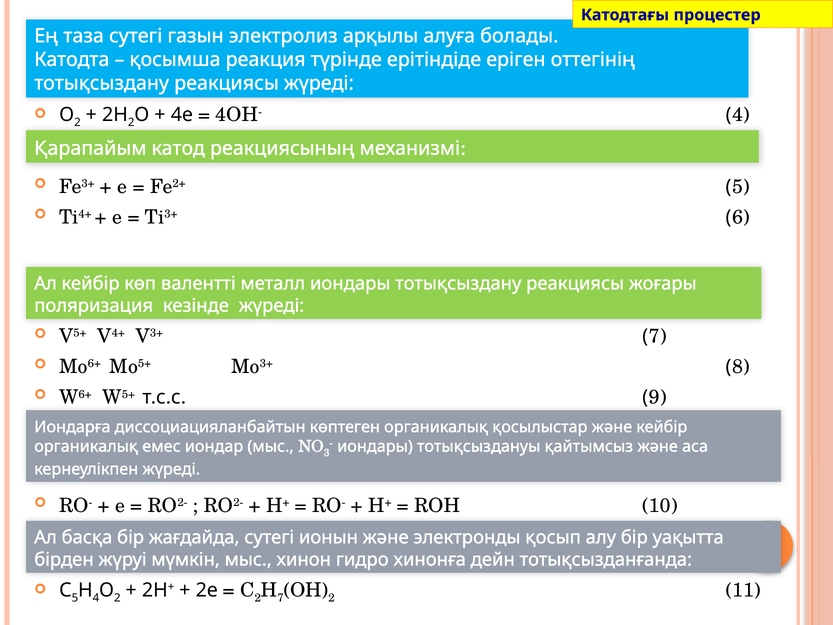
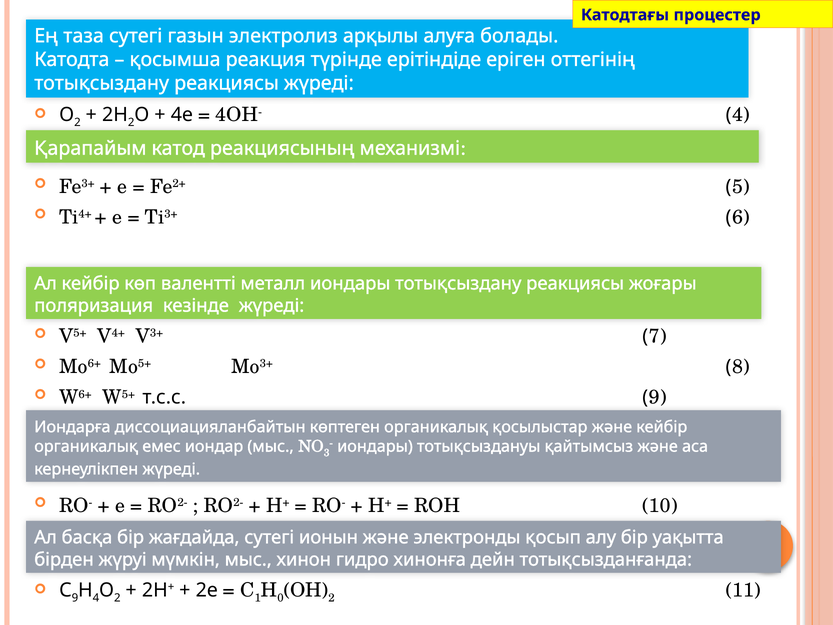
5: 5 -> 9 (75, 598)
2: 2 -> 1 (258, 598)
7: 7 -> 0 (280, 598)
